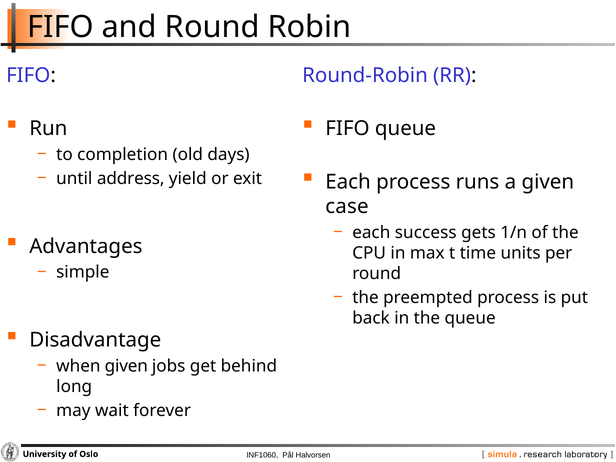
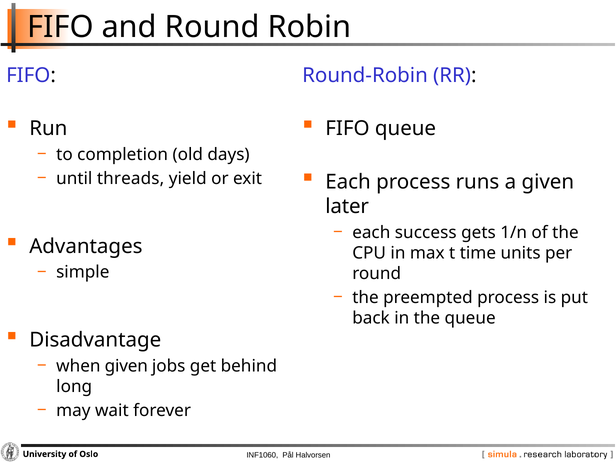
address: address -> threads (131, 178)
case: case -> later (347, 207)
